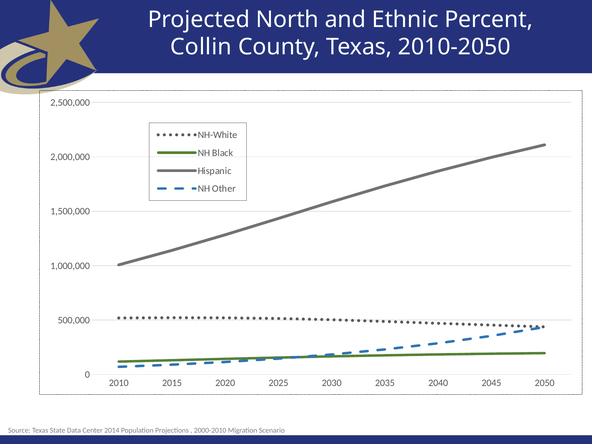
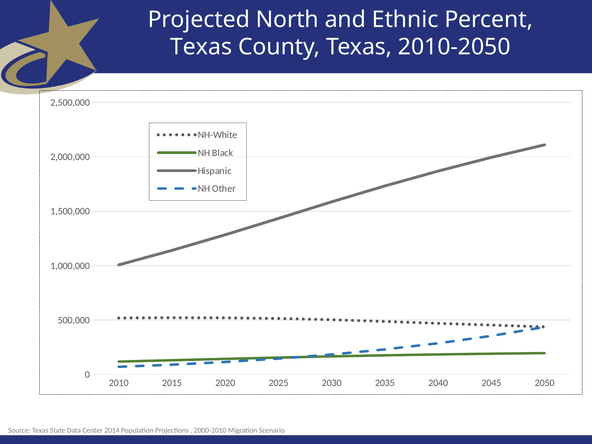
Collin: Collin -> Texas (201, 47)
